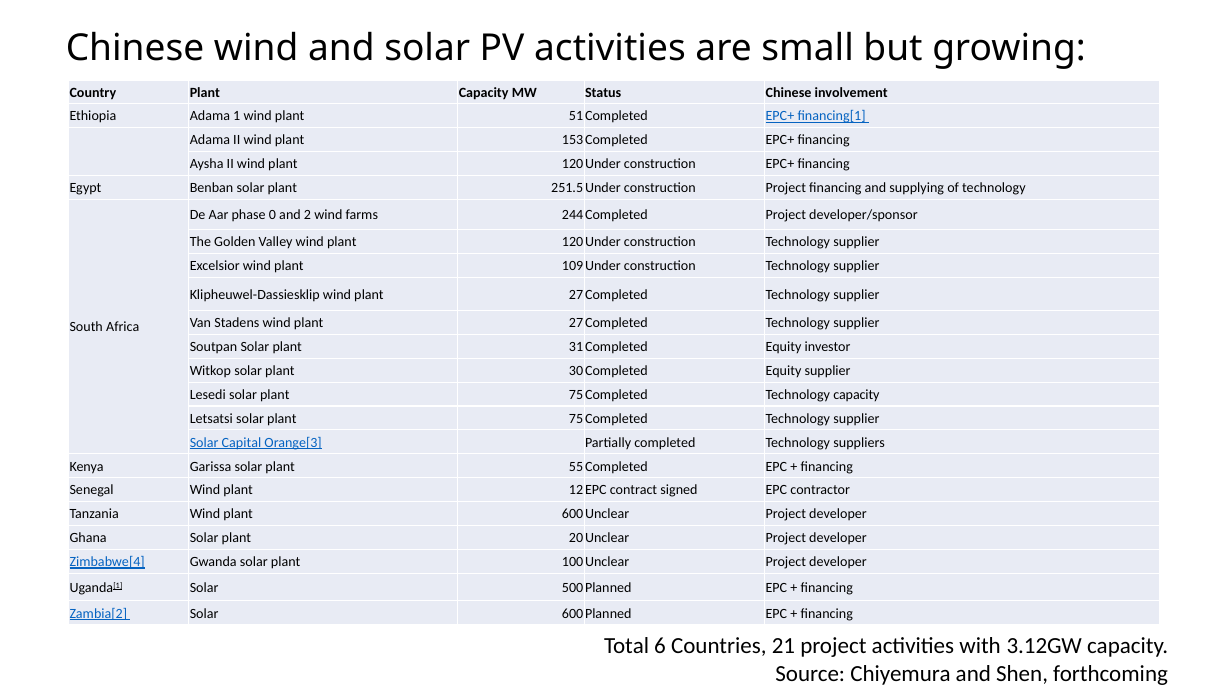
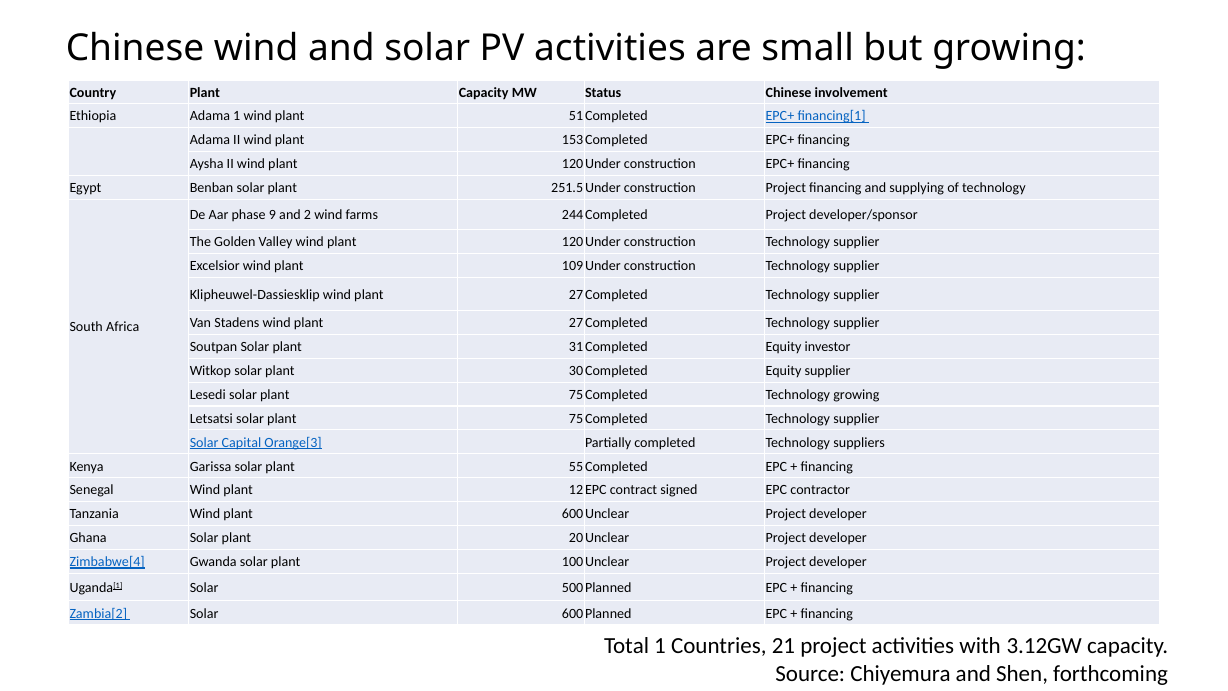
0: 0 -> 9 (272, 215)
Technology capacity: capacity -> growing (856, 395)
Total 6: 6 -> 1 (660, 646)
